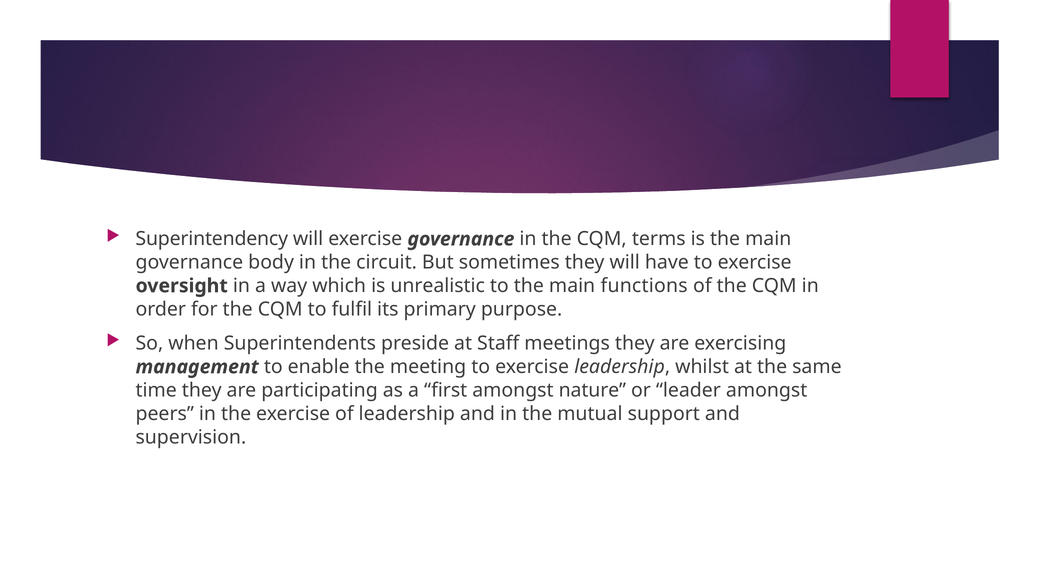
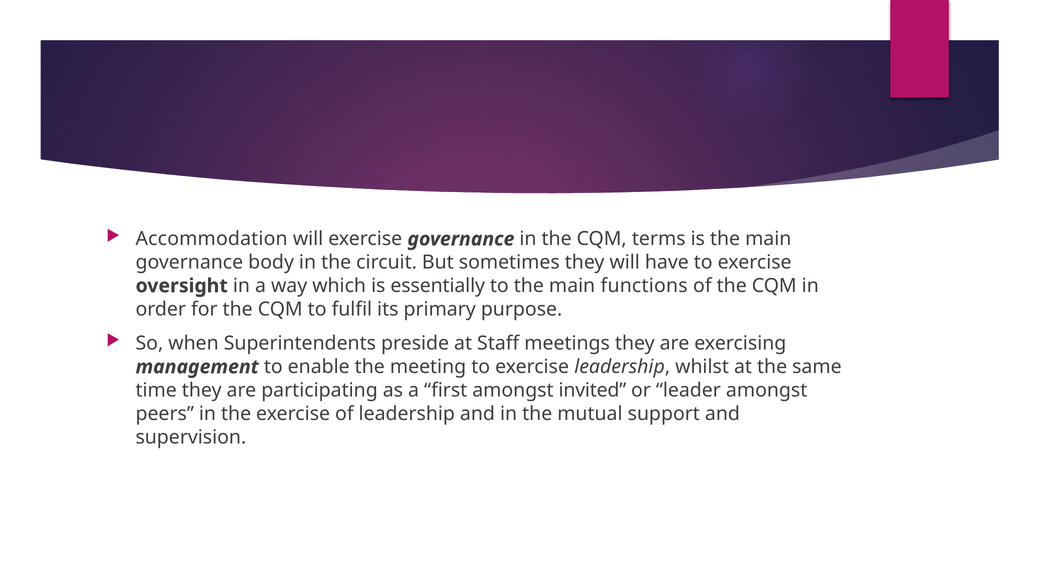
Superintendency: Superintendency -> Accommodation (212, 239)
unrealistic: unrealistic -> essentially (438, 286)
nature: nature -> invited (592, 390)
